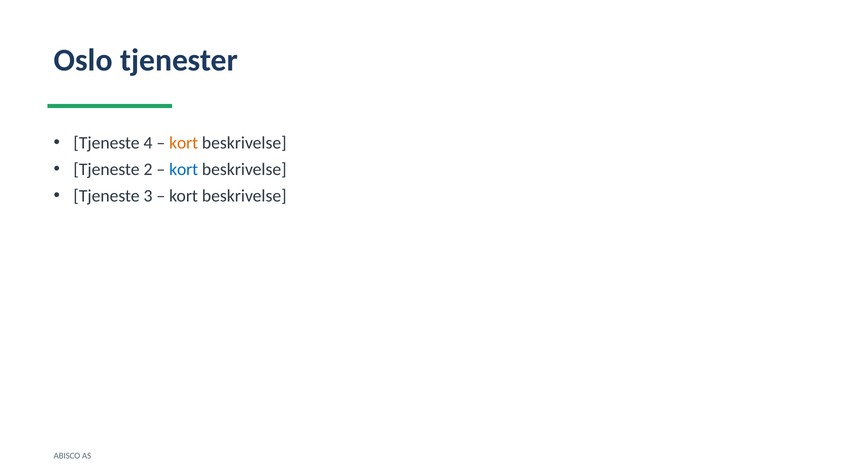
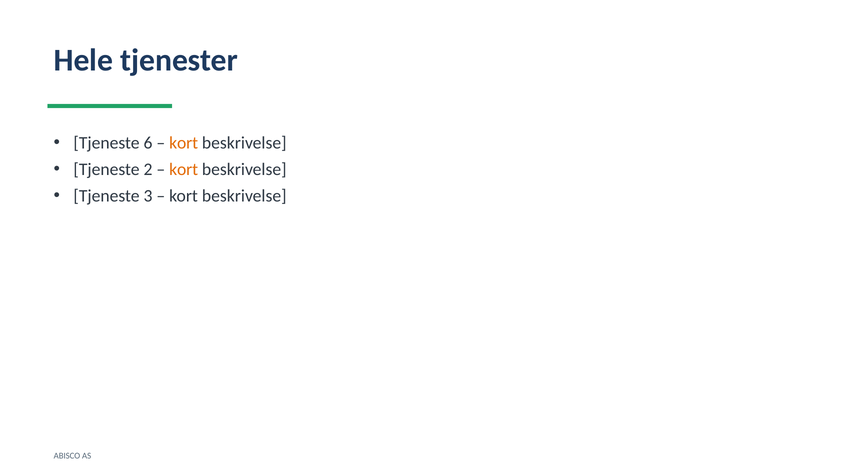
Oslo: Oslo -> Hele (83, 60)
4: 4 -> 6 (148, 143)
kort colour: blue -> orange (184, 169)
